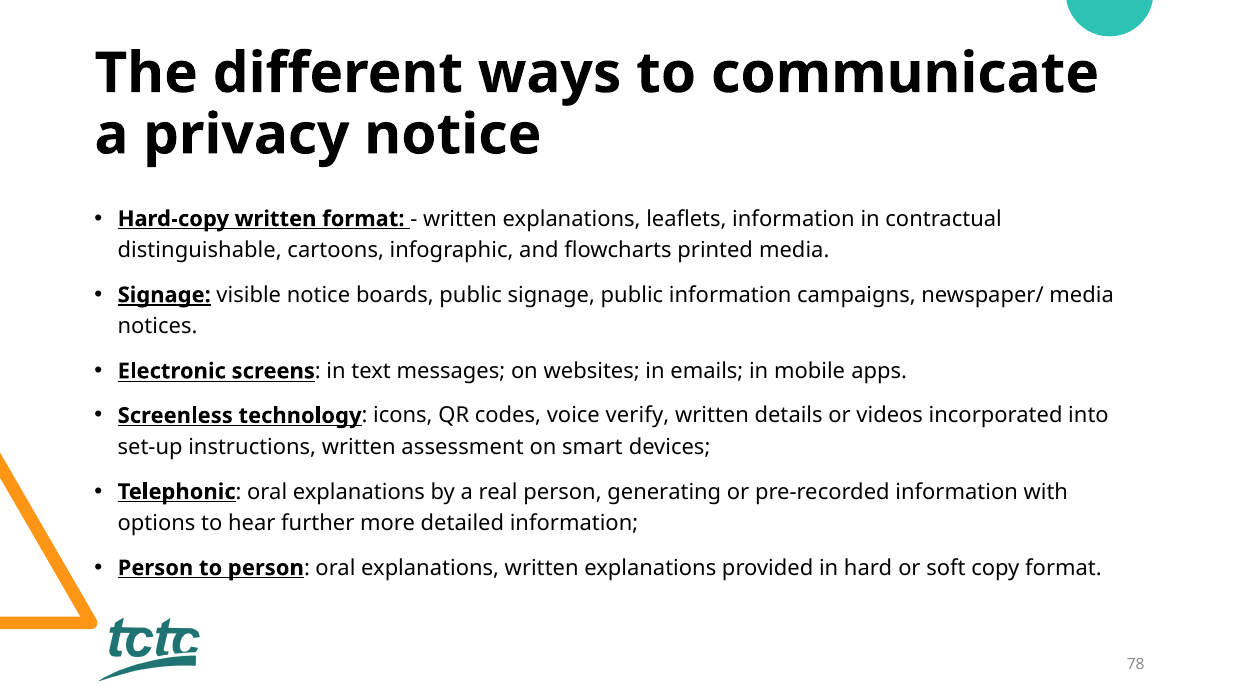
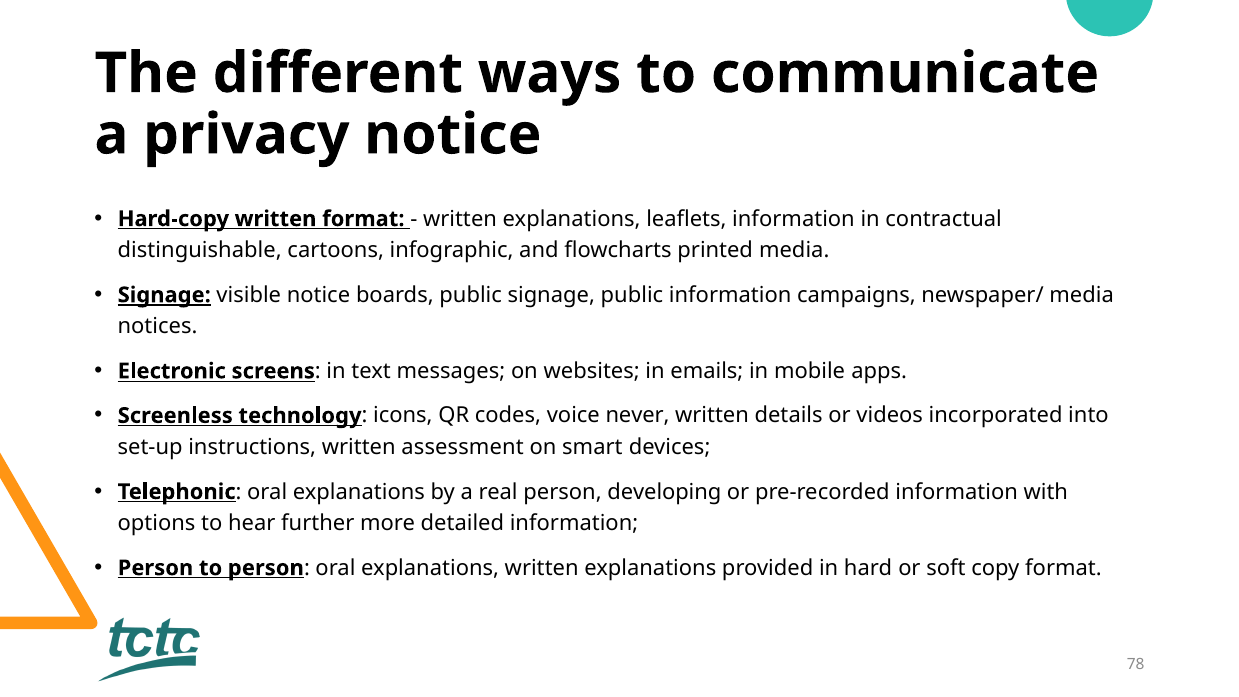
verify: verify -> never (637, 416)
generating: generating -> developing (664, 492)
